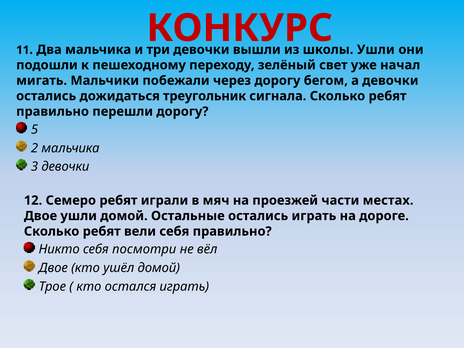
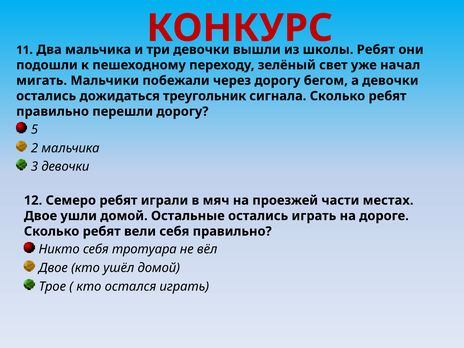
Ушли: Ушли -> Ребят (376, 50)
посмотри: посмотри -> тротуара (144, 249)
